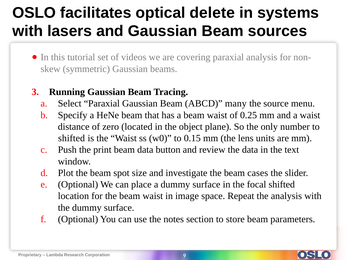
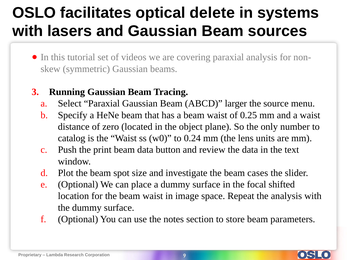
many: many -> larger (236, 104)
shifted: shifted -> catalog (72, 138)
0.15: 0.15 -> 0.24 (192, 138)
